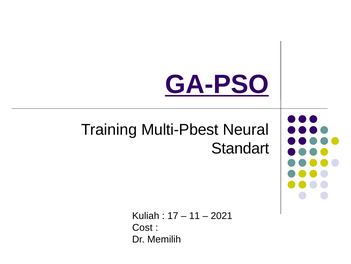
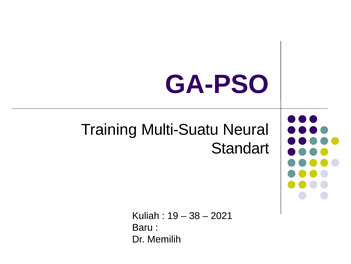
GA-PSO underline: present -> none (217, 84)
Multi-Pbest: Multi-Pbest -> Multi-Suatu (180, 129)
17: 17 -> 19 (173, 215)
11: 11 -> 38 (194, 215)
Cost: Cost -> Baru (142, 227)
